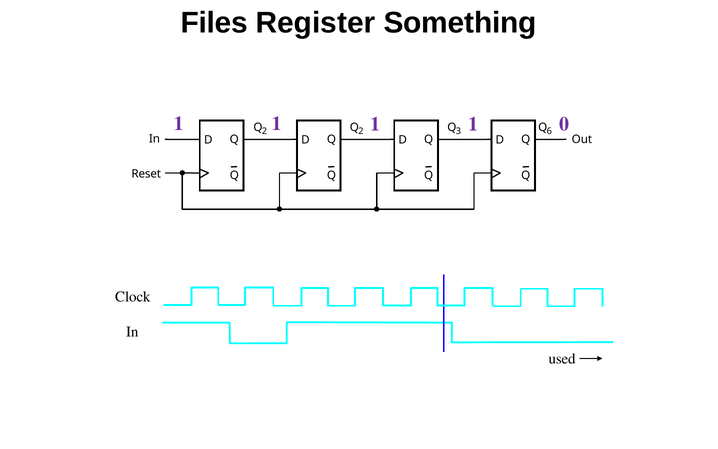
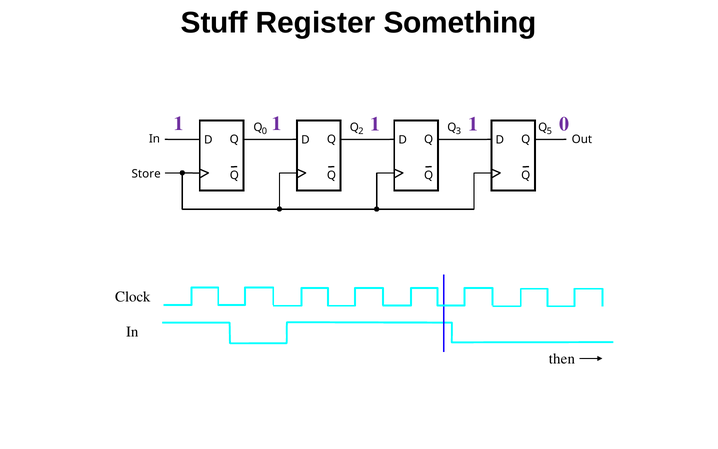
Files: Files -> Stuff (214, 23)
2: 2 -> 0 (264, 131)
6: 6 -> 5 (549, 131)
Reset: Reset -> Store (146, 174)
used: used -> then (562, 358)
